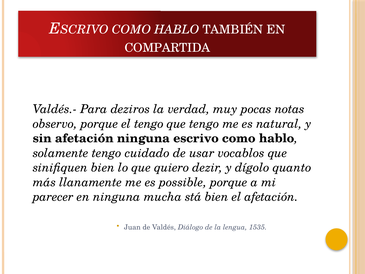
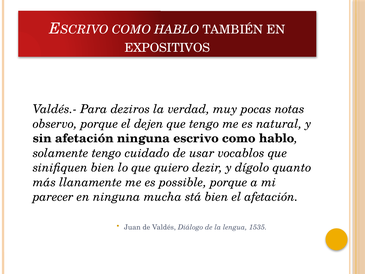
COMPARTIDA: COMPARTIDA -> EXPOSITIVOS (167, 48)
el tengo: tengo -> dejen (149, 124)
